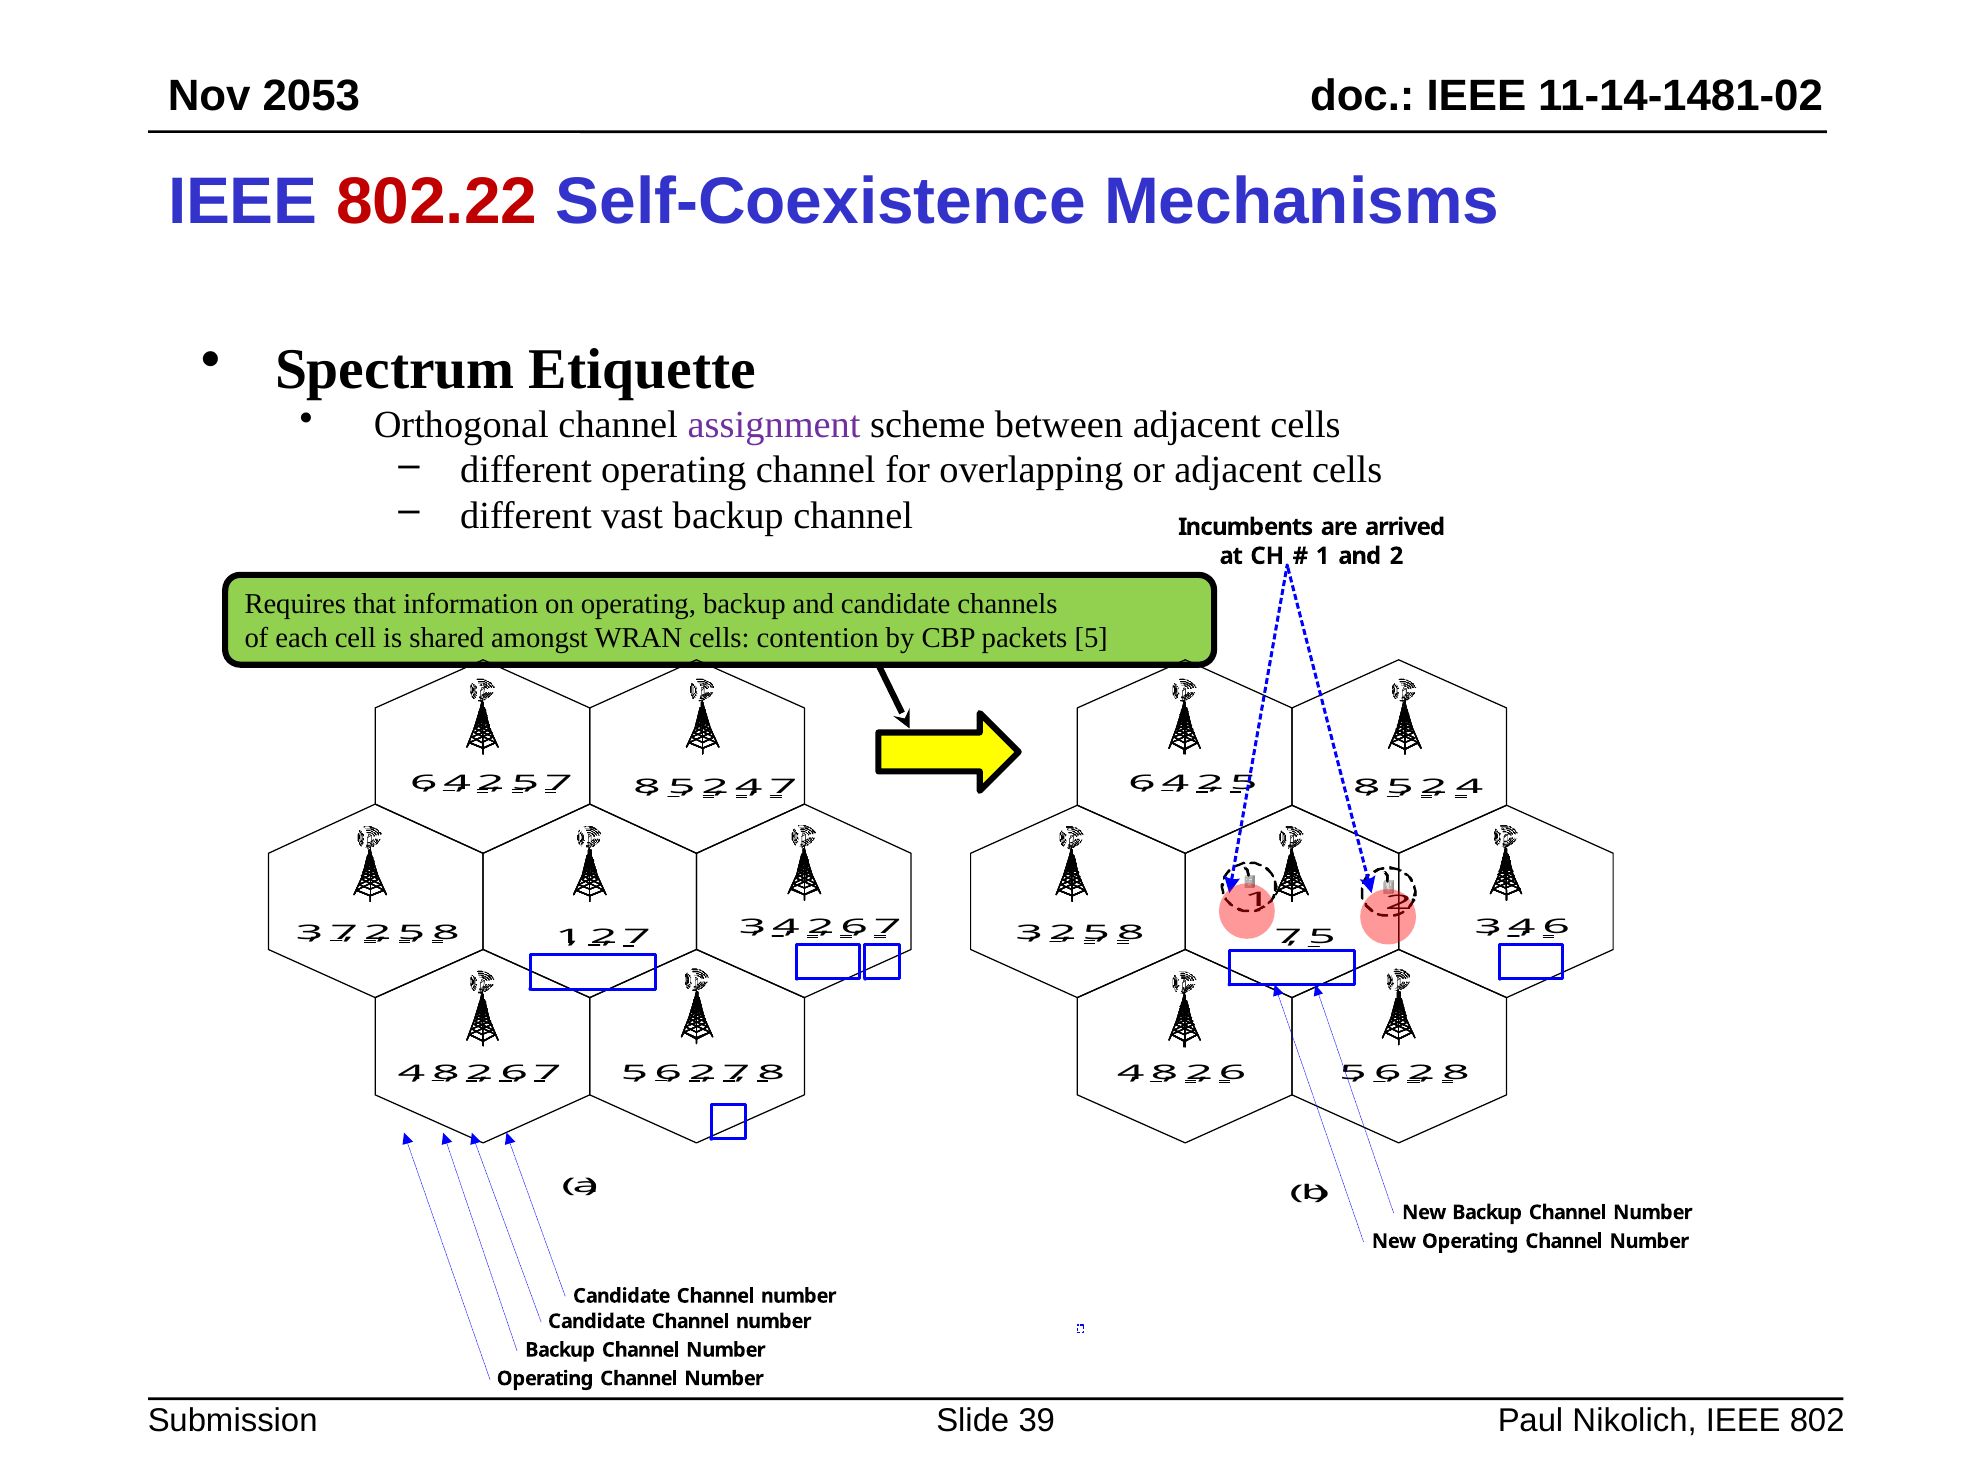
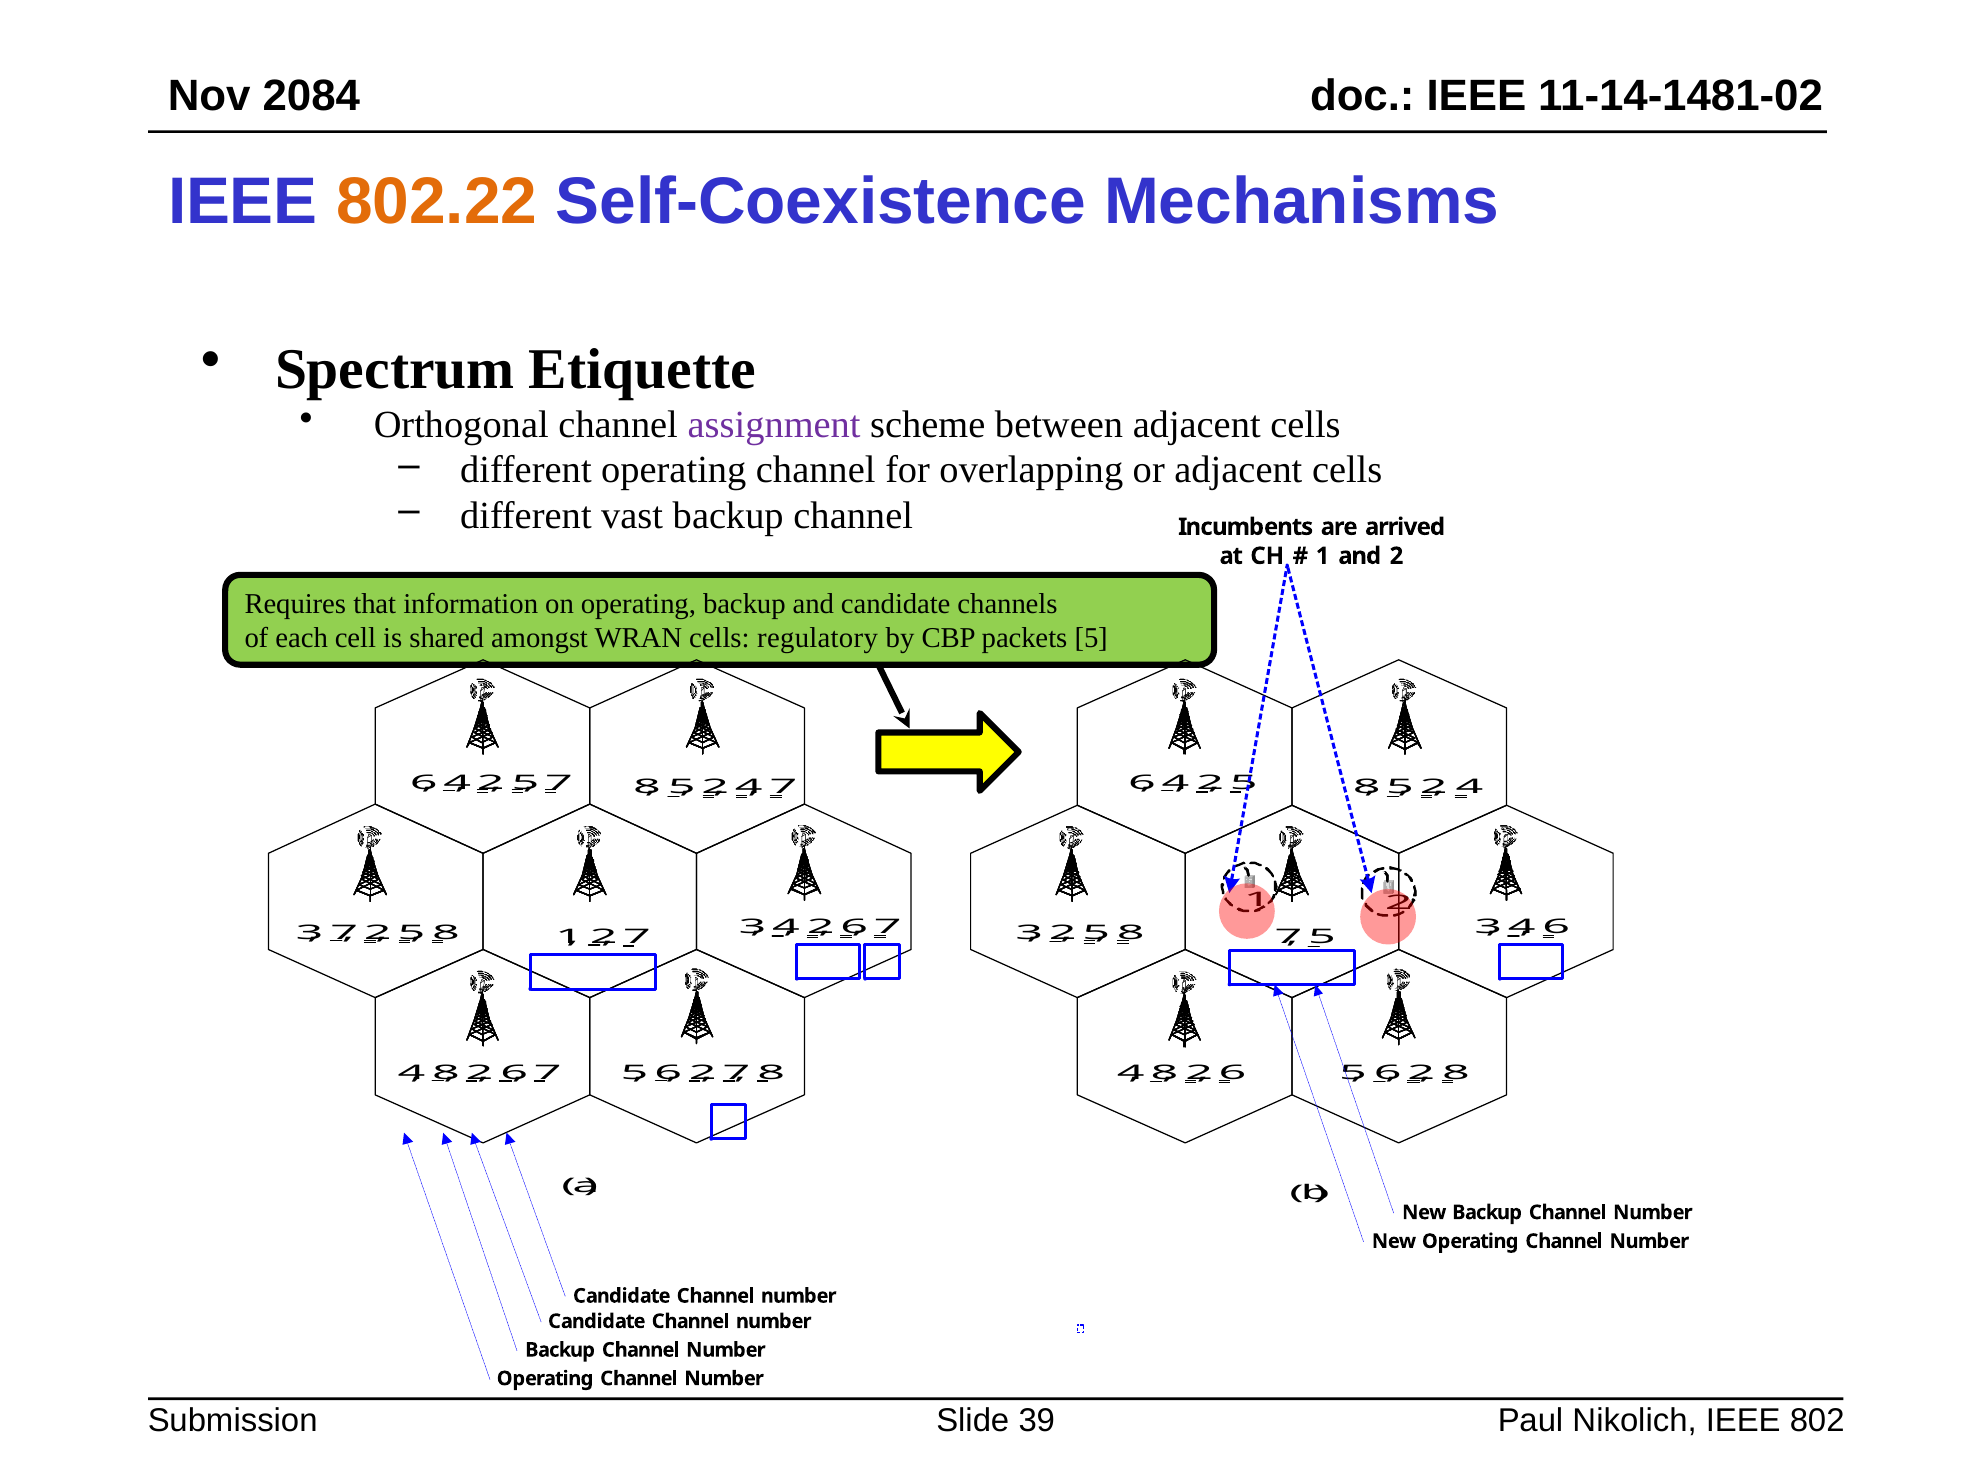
2053: 2053 -> 2084 (311, 96)
802.22 colour: red -> orange (437, 202)
contention: contention -> regulatory (818, 638)
